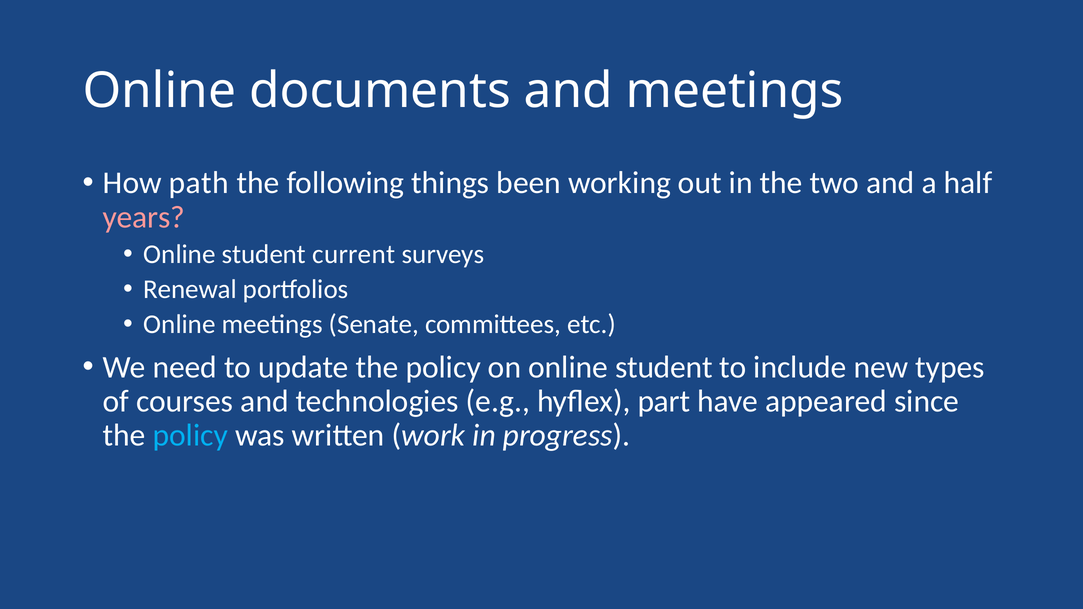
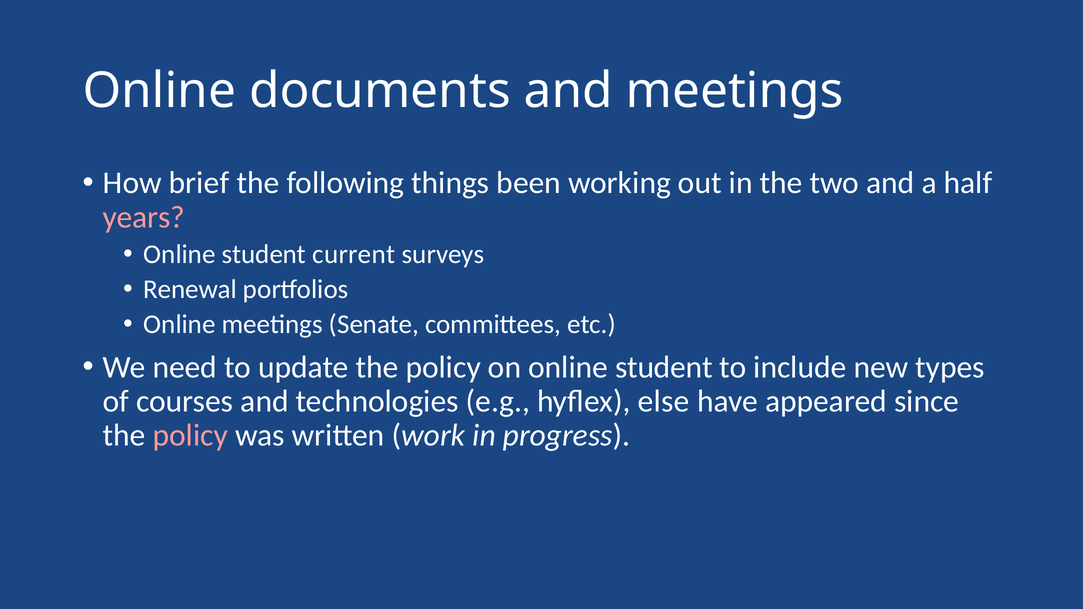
path: path -> brief (199, 183)
part: part -> else (664, 401)
policy colour: light blue -> pink (190, 435)
